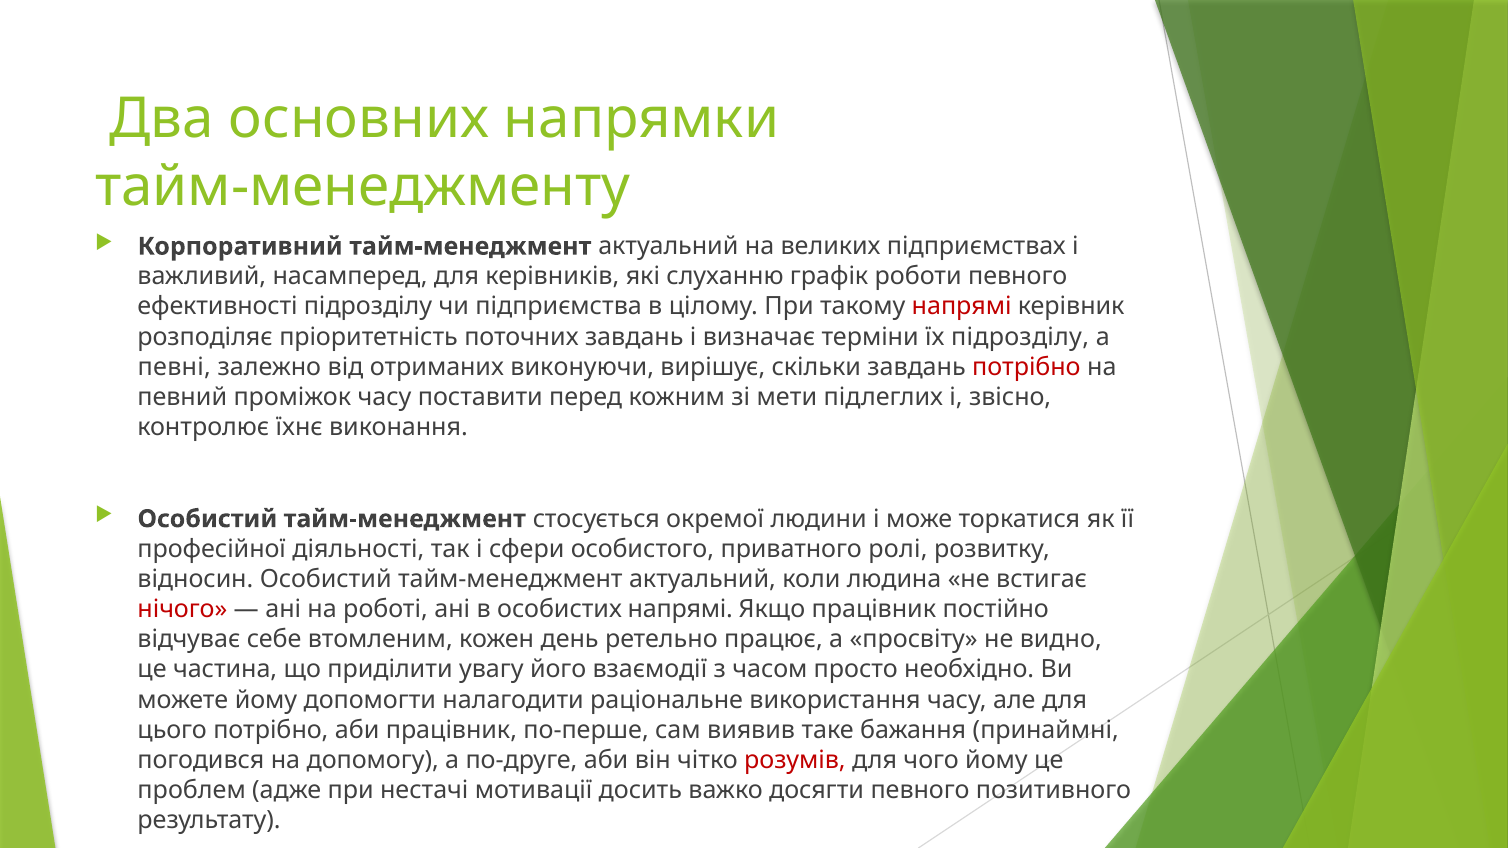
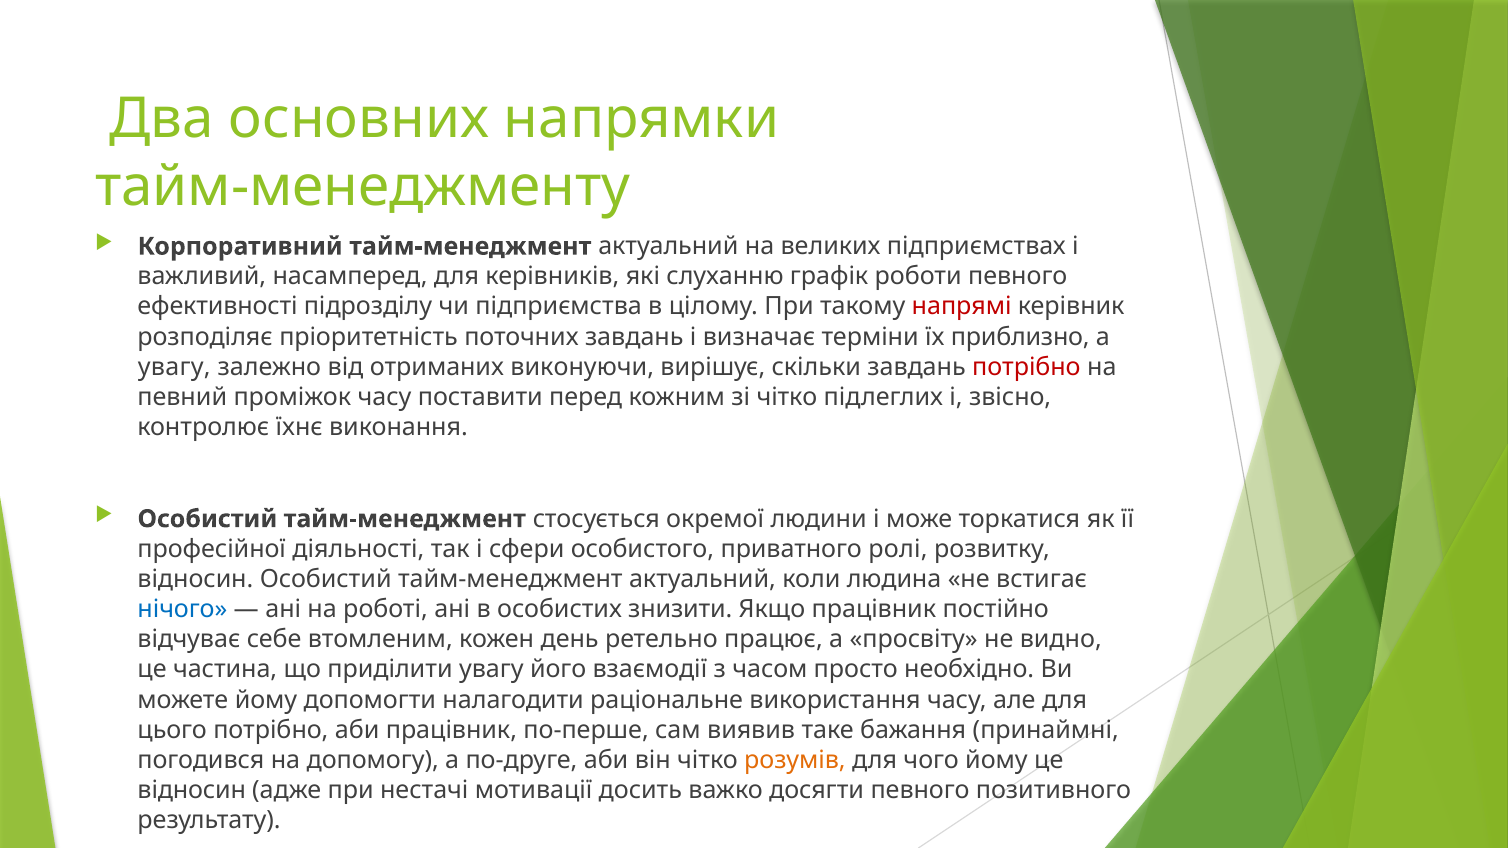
їх підрозділу: підрозділу -> приблизно (1020, 337)
певні: певні -> увагу (174, 367)
зі мети: мети -> чітко (787, 397)
нічого colour: red -> blue (182, 610)
особистих напрямі: напрямі -> знизити (680, 610)
розумів colour: red -> orange (795, 760)
проблем: проблем -> відносин (192, 790)
